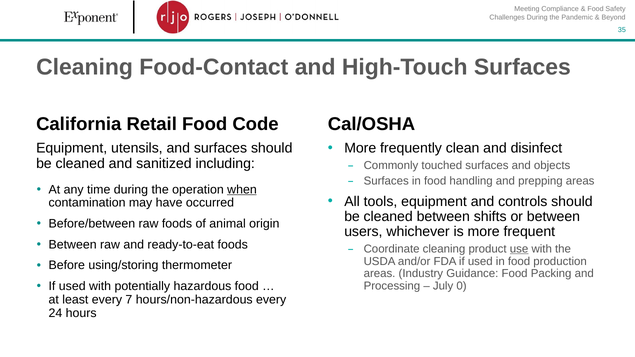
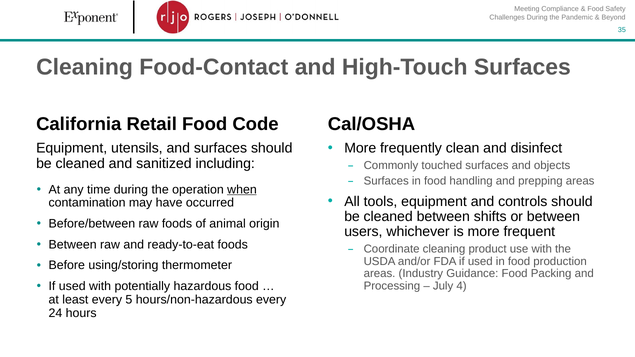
use underline: present -> none (519, 249)
0: 0 -> 4 (462, 286)
7: 7 -> 5 (129, 300)
